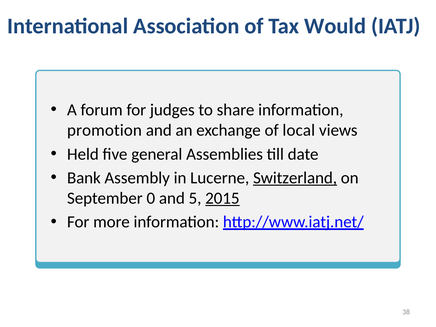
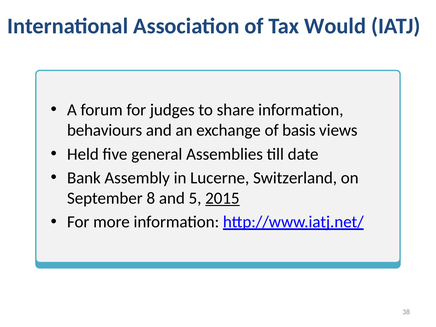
promotion: promotion -> behaviours (105, 130)
local: local -> basis (299, 130)
Switzerland underline: present -> none (295, 178)
0: 0 -> 8 (151, 198)
